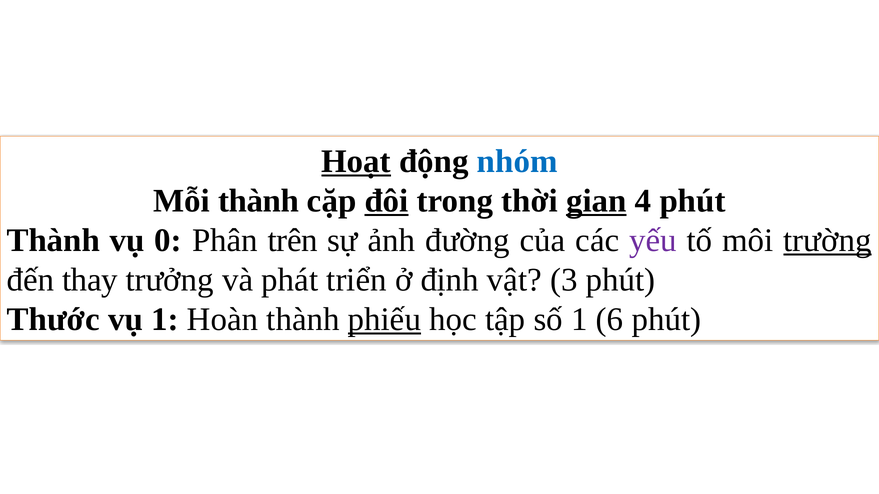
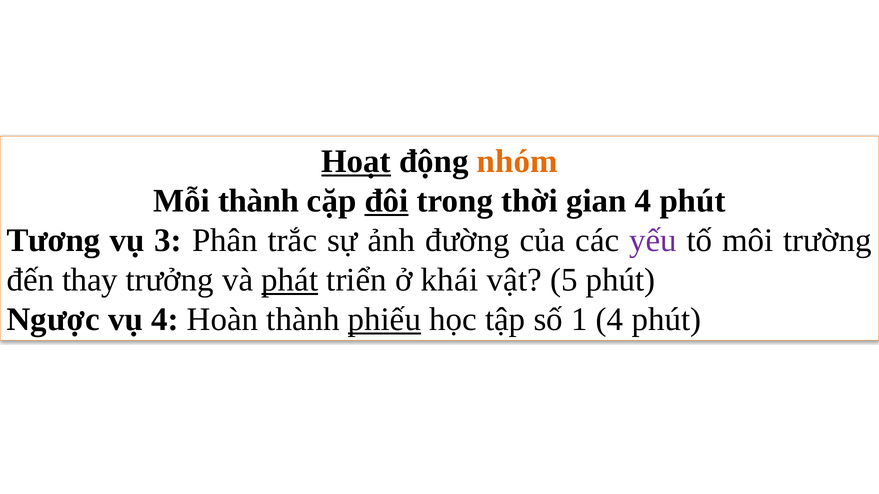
nhóm colour: blue -> orange (517, 162)
gian underline: present -> none (596, 201)
Thành: Thành -> Tương (53, 241)
0: 0 -> 3 (168, 241)
trên: trên -> trắc (292, 241)
trường underline: present -> none (827, 241)
phát underline: none -> present (290, 280)
định: định -> khái (450, 280)
3: 3 -> 5 (564, 280)
Thước: Thước -> Ngược (53, 320)
vụ 1: 1 -> 4 (165, 320)
1 6: 6 -> 4 (610, 320)
